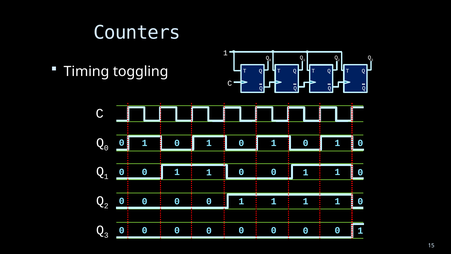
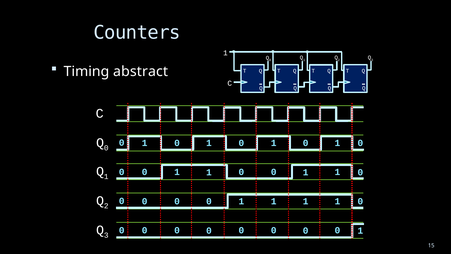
toggling: toggling -> abstract (141, 71)
